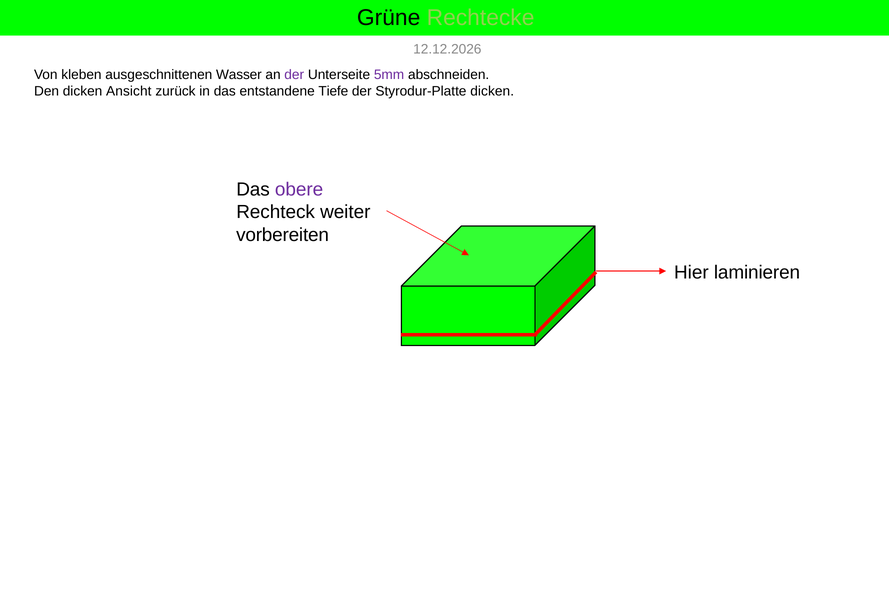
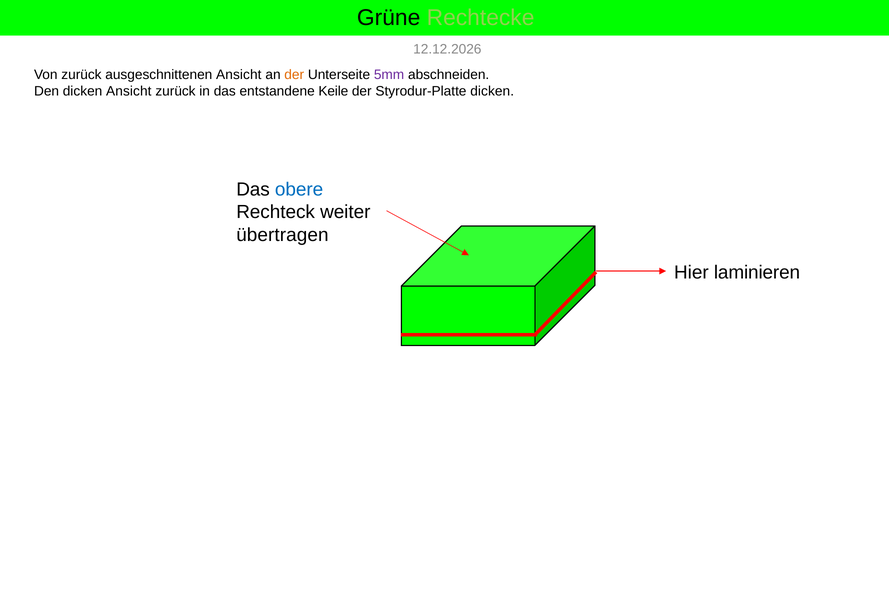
Von kleben: kleben -> zurück (81, 75)
ausgeschnittenen Wasser: Wasser -> Ansicht (239, 75)
der colour: purple -> orange (294, 75)
Tiefe: Tiefe -> Keile (333, 91)
obere colour: purple -> blue (299, 189)
vorbereiten: vorbereiten -> übertragen (282, 235)
